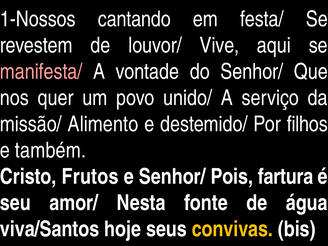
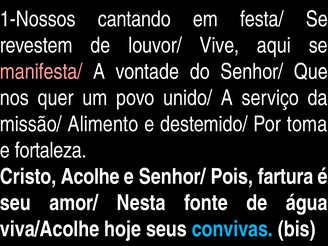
filhos: filhos -> toma (307, 124)
também: também -> fortaleza (51, 150)
Frutos: Frutos -> Acolhe (90, 177)
viva/Santos: viva/Santos -> viva/Acolhe (50, 229)
convivas colour: yellow -> light blue (232, 229)
